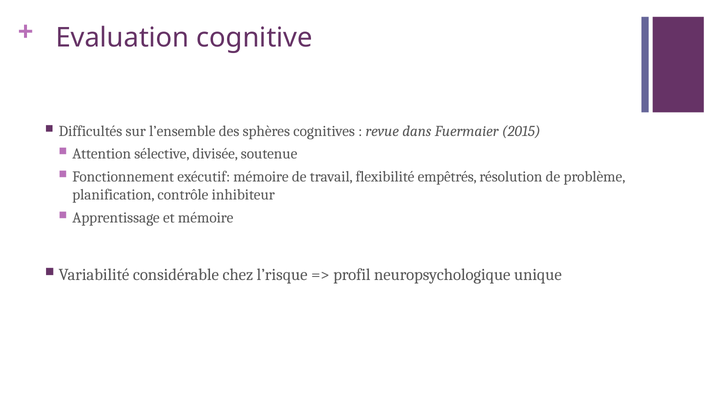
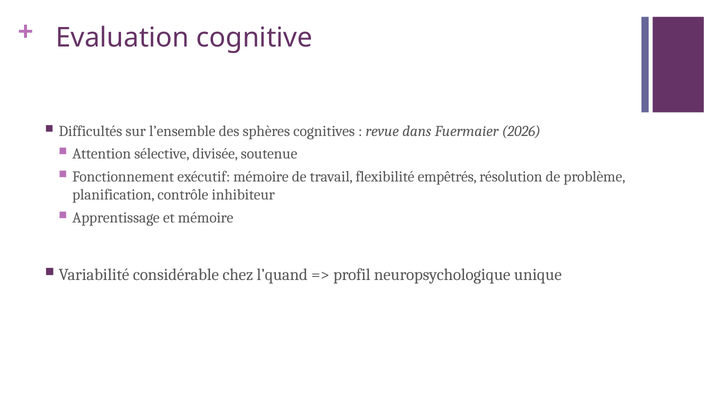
2015: 2015 -> 2026 (521, 131)
l’risque: l’risque -> l’quand (282, 275)
